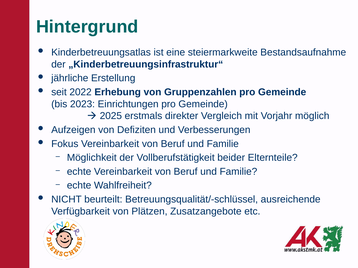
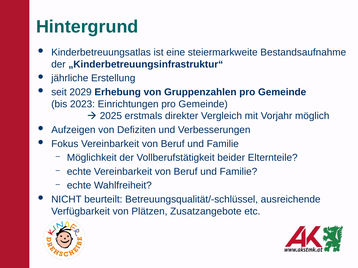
2022: 2022 -> 2029 (81, 92)
